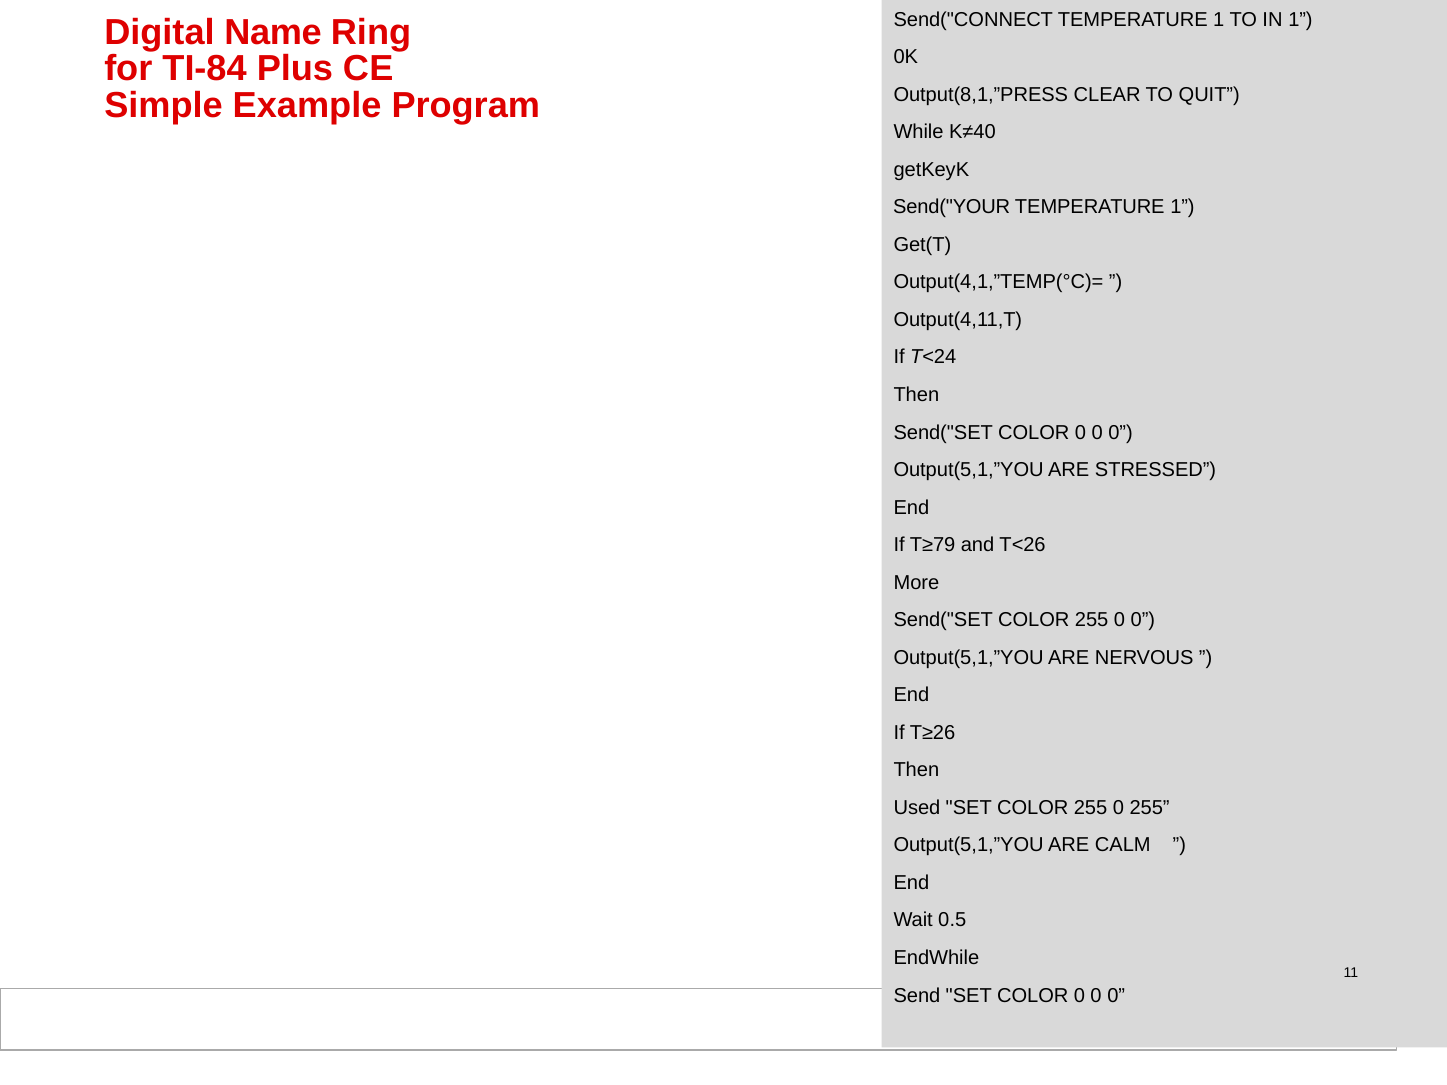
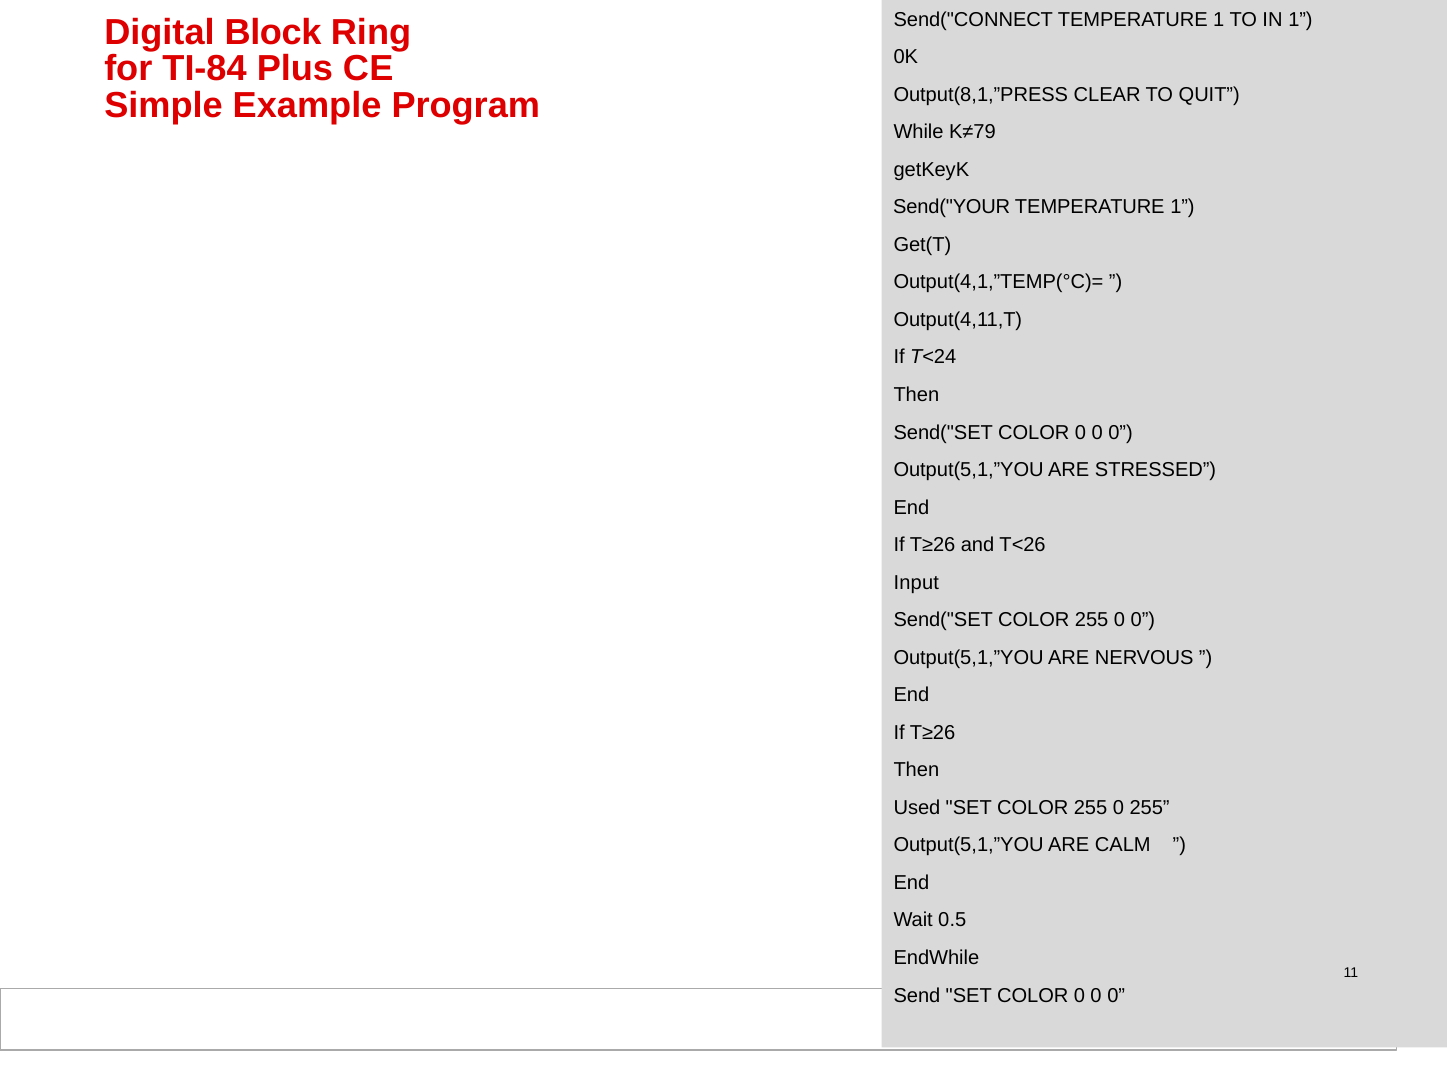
Name: Name -> Block (273, 32)
K≠40: K≠40 -> K≠79 (972, 132)
T≥79: T≥79 -> T≥26 (933, 545)
More: More -> Input (916, 583)
